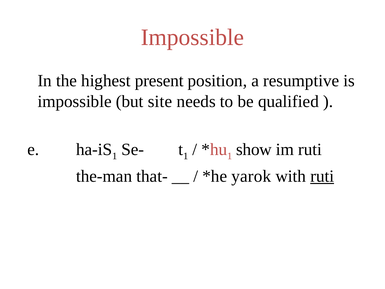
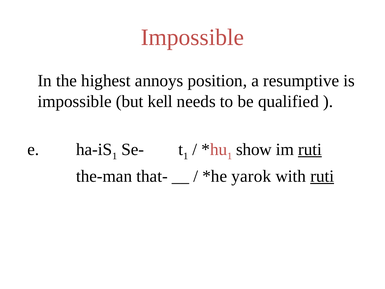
present: present -> annoys (159, 81)
site: site -> kell (160, 101)
ruti underline: none -> present (310, 149)
